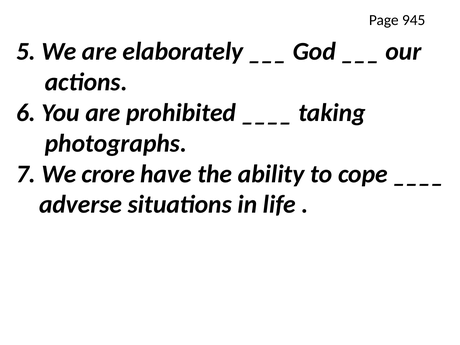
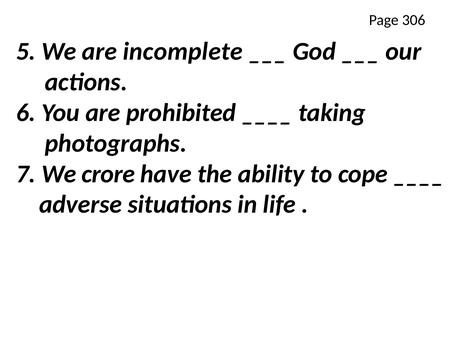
945: 945 -> 306 (414, 20)
elaborately: elaborately -> incomplete (183, 51)
